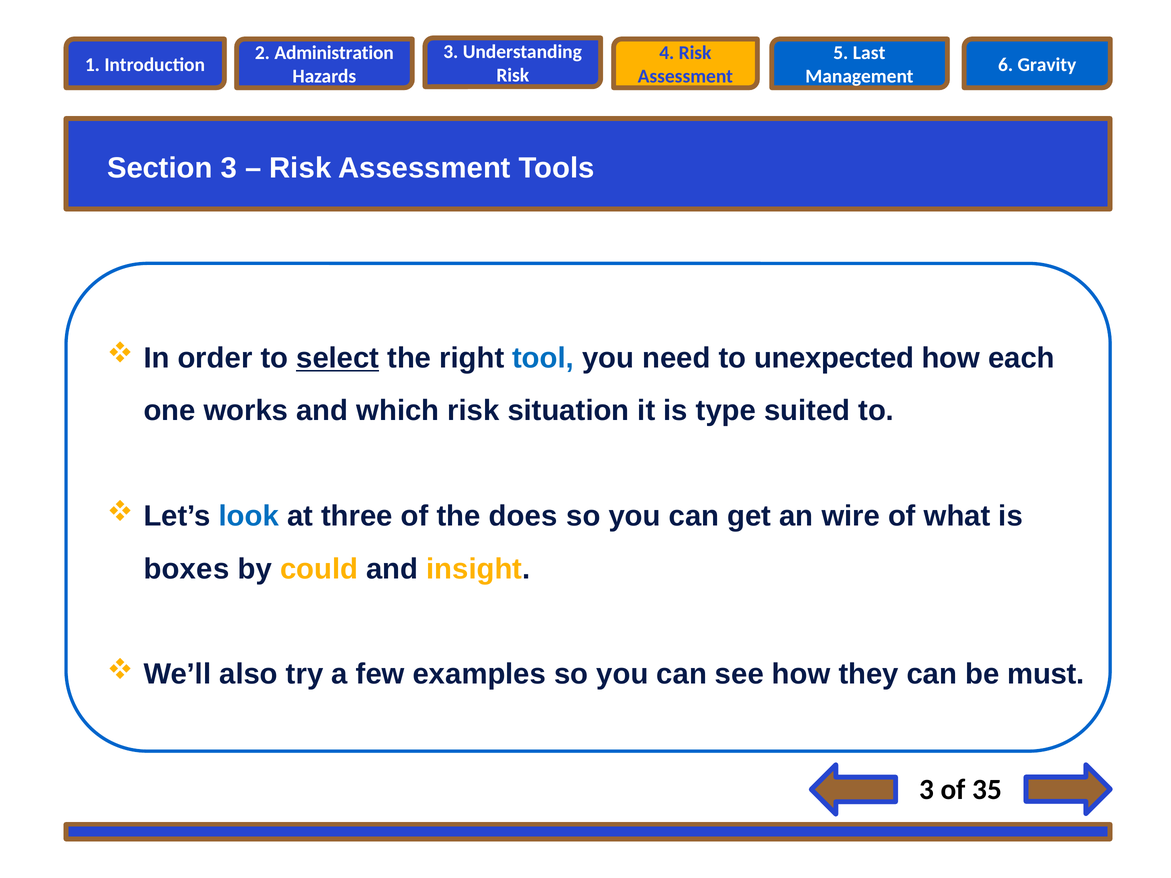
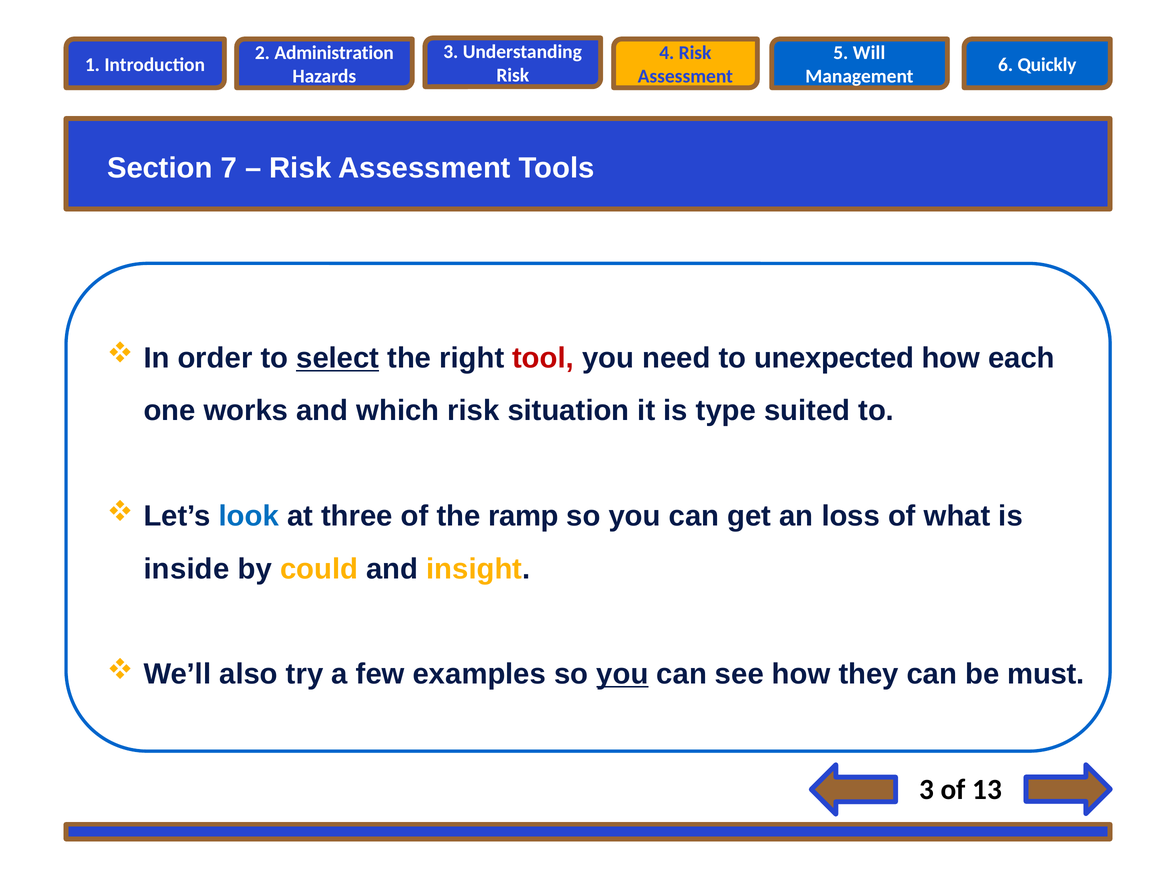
Last: Last -> Will (869, 53)
Gravity: Gravity -> Quickly (1047, 65)
Section 3: 3 -> 7 (229, 168)
tool colour: blue -> red (543, 358)
does: does -> ramp (523, 516)
wire: wire -> loss (851, 516)
boxes: boxes -> inside (186, 569)
you underline: none -> present (622, 674)
35: 35 -> 13 (987, 790)
